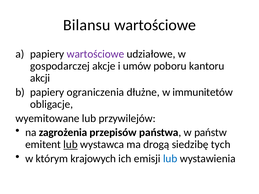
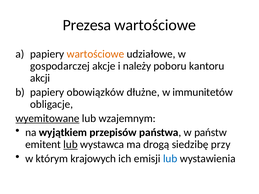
Bilansu: Bilansu -> Prezesa (87, 25)
wartościowe colour: purple -> orange (95, 54)
umów: umów -> należy (137, 66)
ograniczenia: ograniczenia -> obowiązków (95, 92)
wyemitowane underline: none -> present (48, 118)
przywilejów: przywilejów -> wzajemnym (127, 118)
zagrożenia: zagrożenia -> wyjątkiem (63, 133)
tych: tych -> przy (221, 145)
